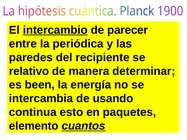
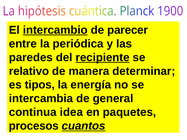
recipiente underline: none -> present (103, 58)
been: been -> tipos (40, 85)
usando: usando -> general (113, 99)
esto: esto -> idea (71, 112)
elemento: elemento -> procesos (34, 126)
